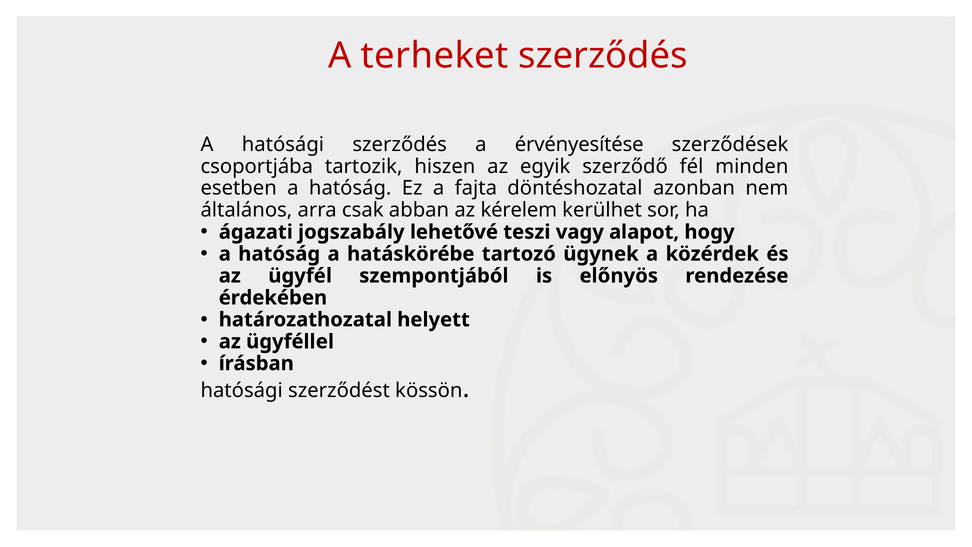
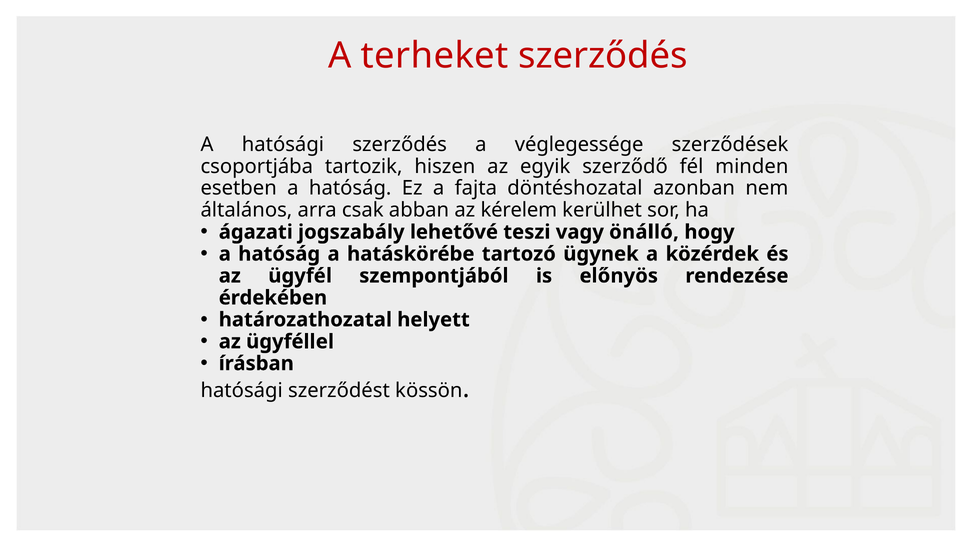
érvényesítése: érvényesítése -> véglegessége (579, 144)
alapot: alapot -> önálló (644, 232)
